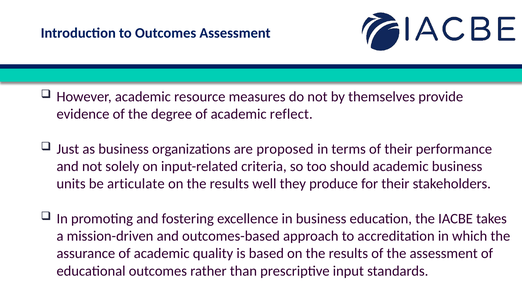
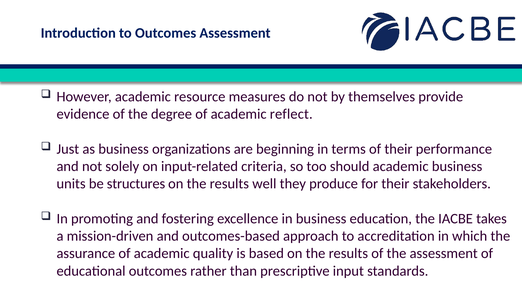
proposed: proposed -> beginning (285, 149)
articulate: articulate -> structures (136, 184)
